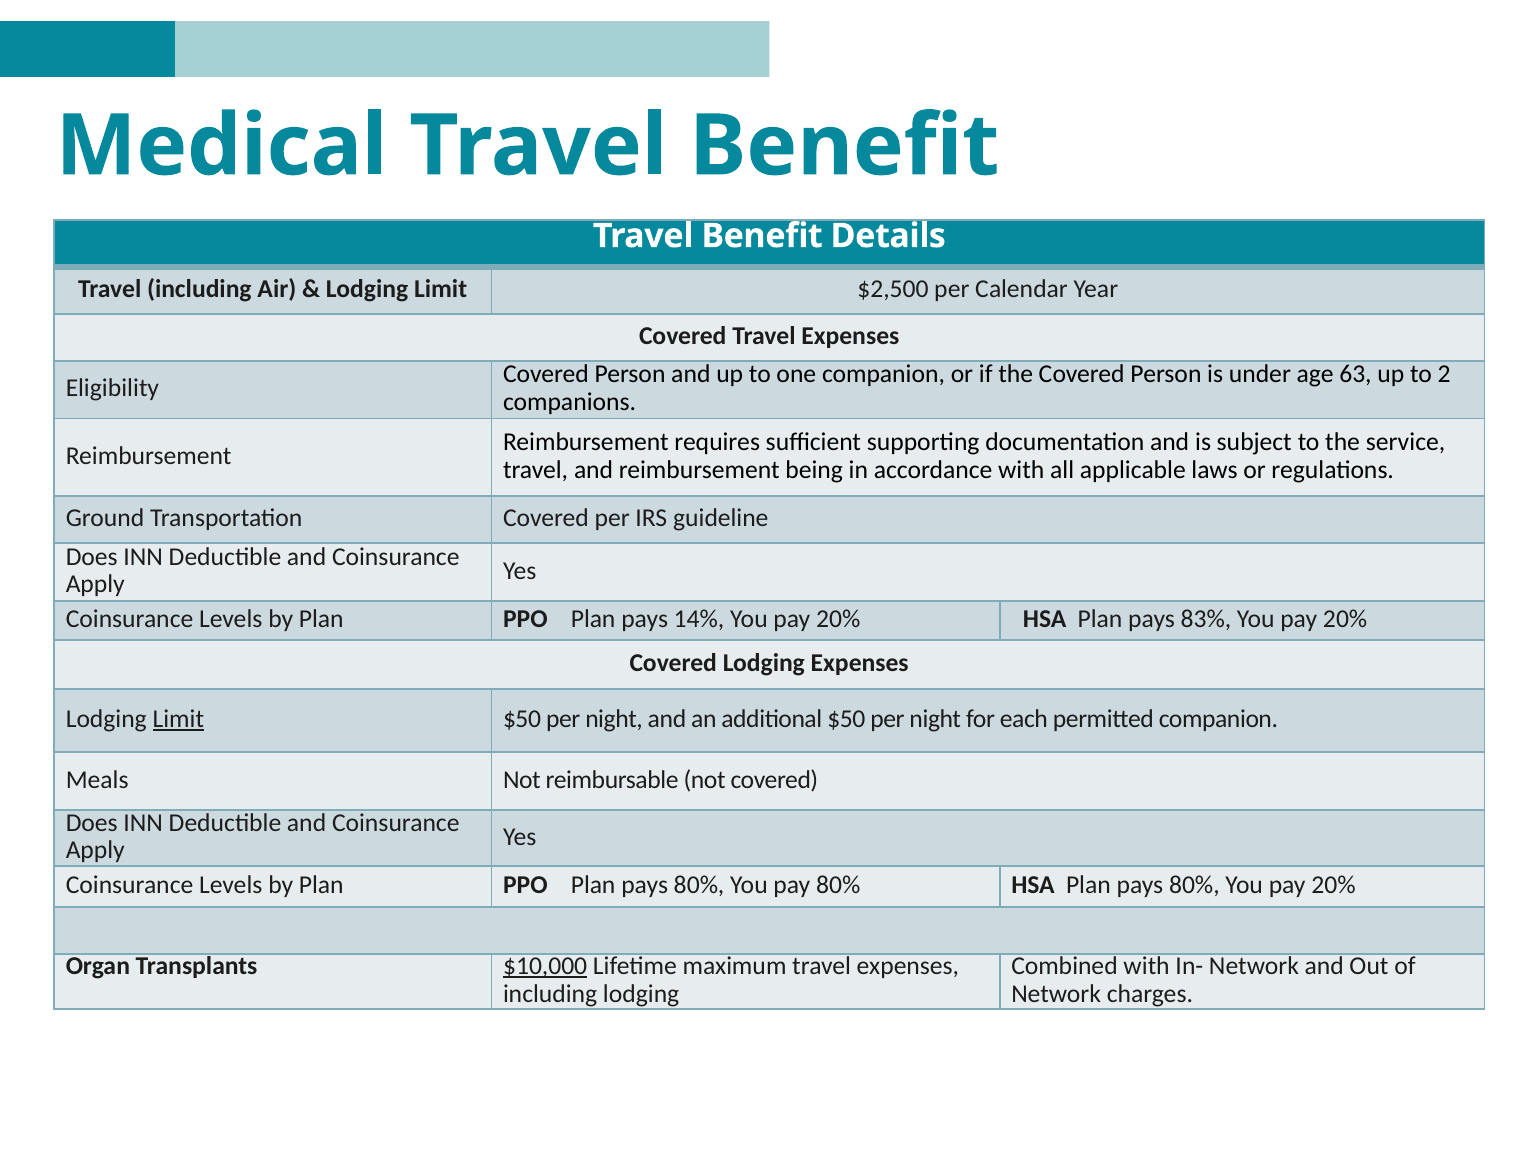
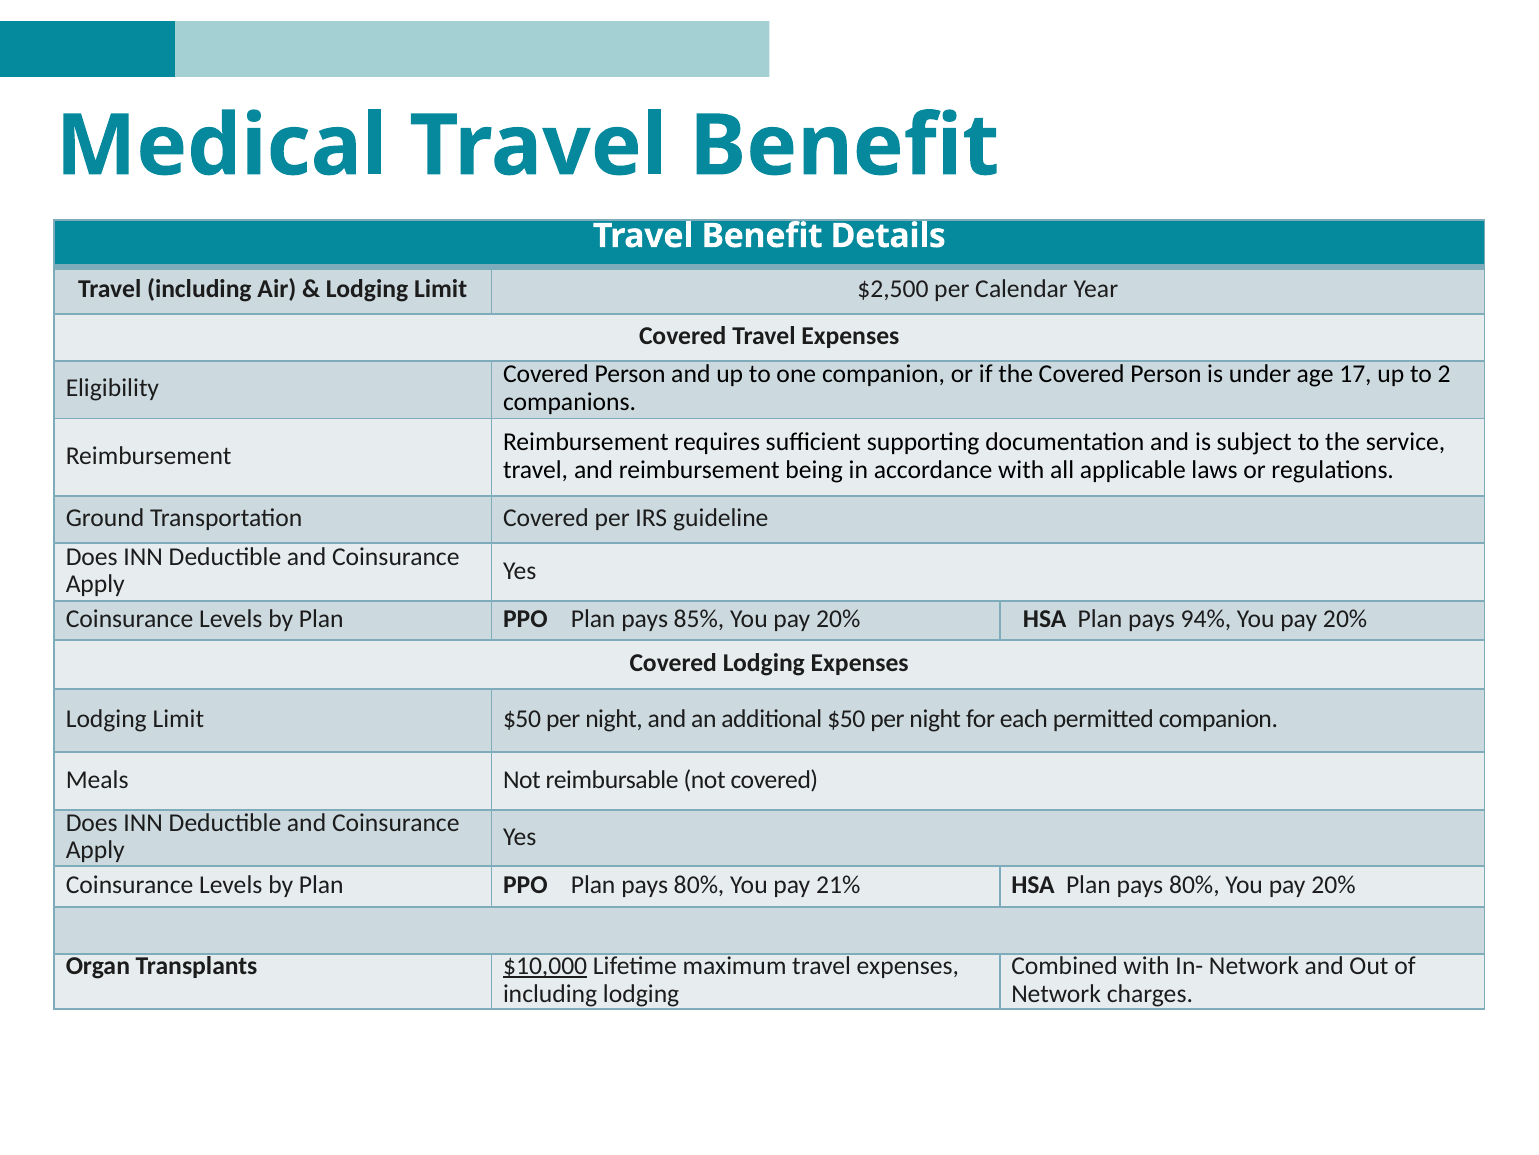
63: 63 -> 17 (1355, 374)
14%: 14% -> 85% (699, 619)
83%: 83% -> 94% (1206, 619)
Limit underline: present -> none (178, 718)
pay 80%: 80% -> 21% (838, 884)
